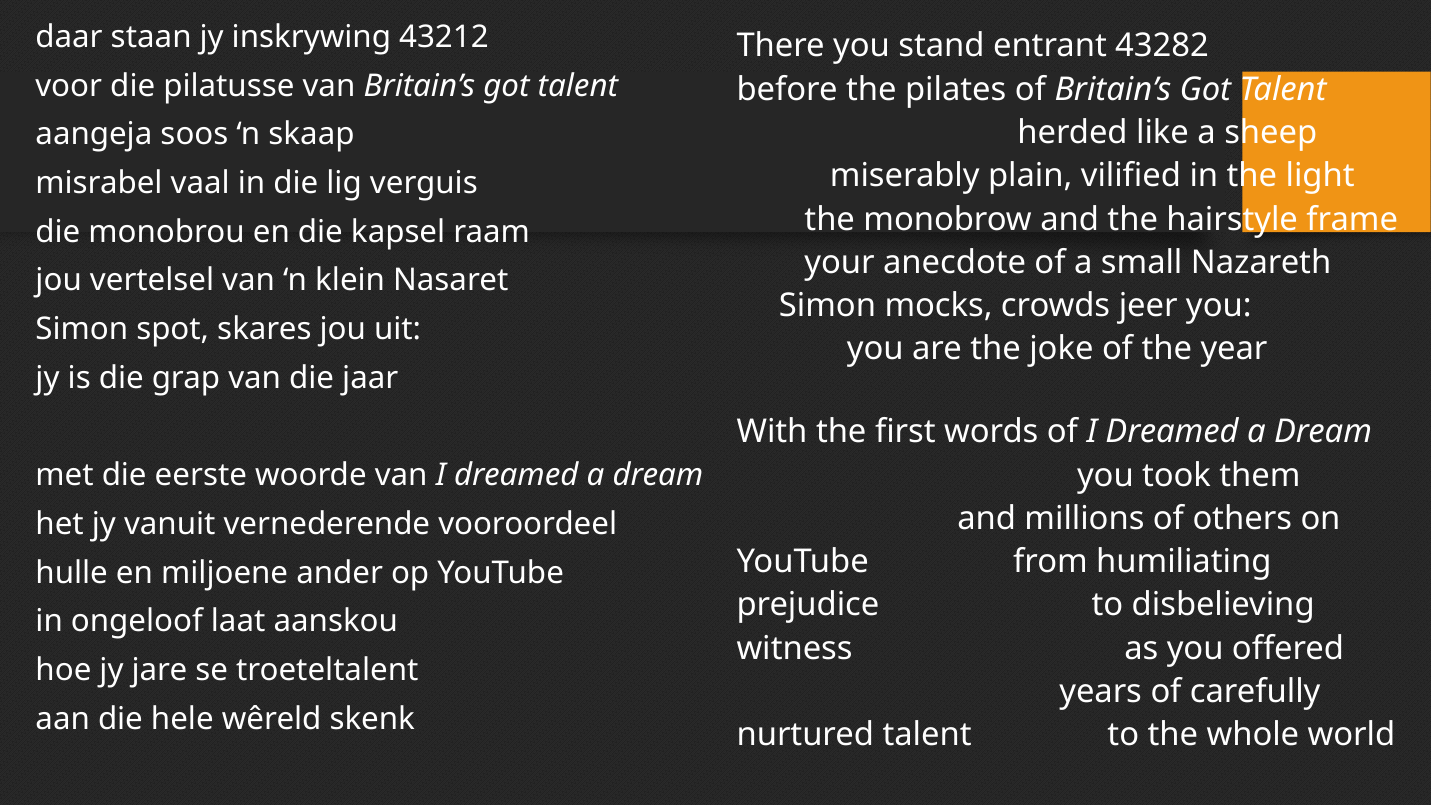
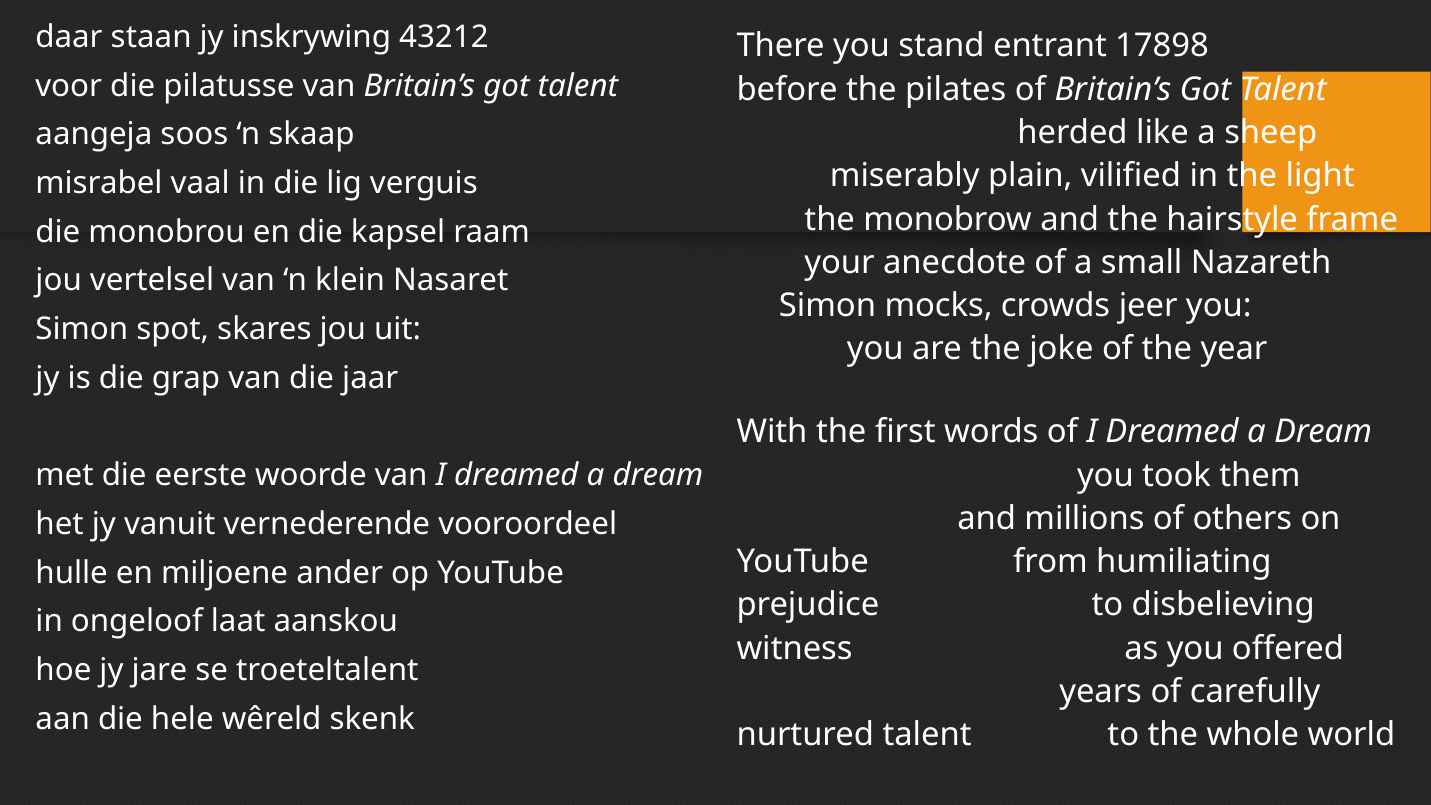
43282: 43282 -> 17898 (1162, 46)
